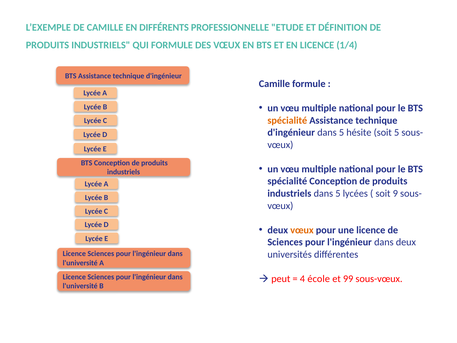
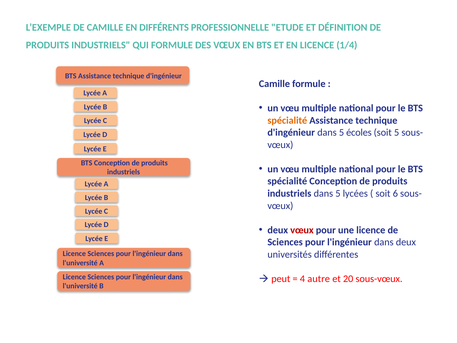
hésite: hésite -> écoles (359, 132)
9: 9 -> 6 (395, 193)
vœux colour: orange -> red (302, 230)
école: école -> autre (319, 279)
99: 99 -> 20 (348, 279)
